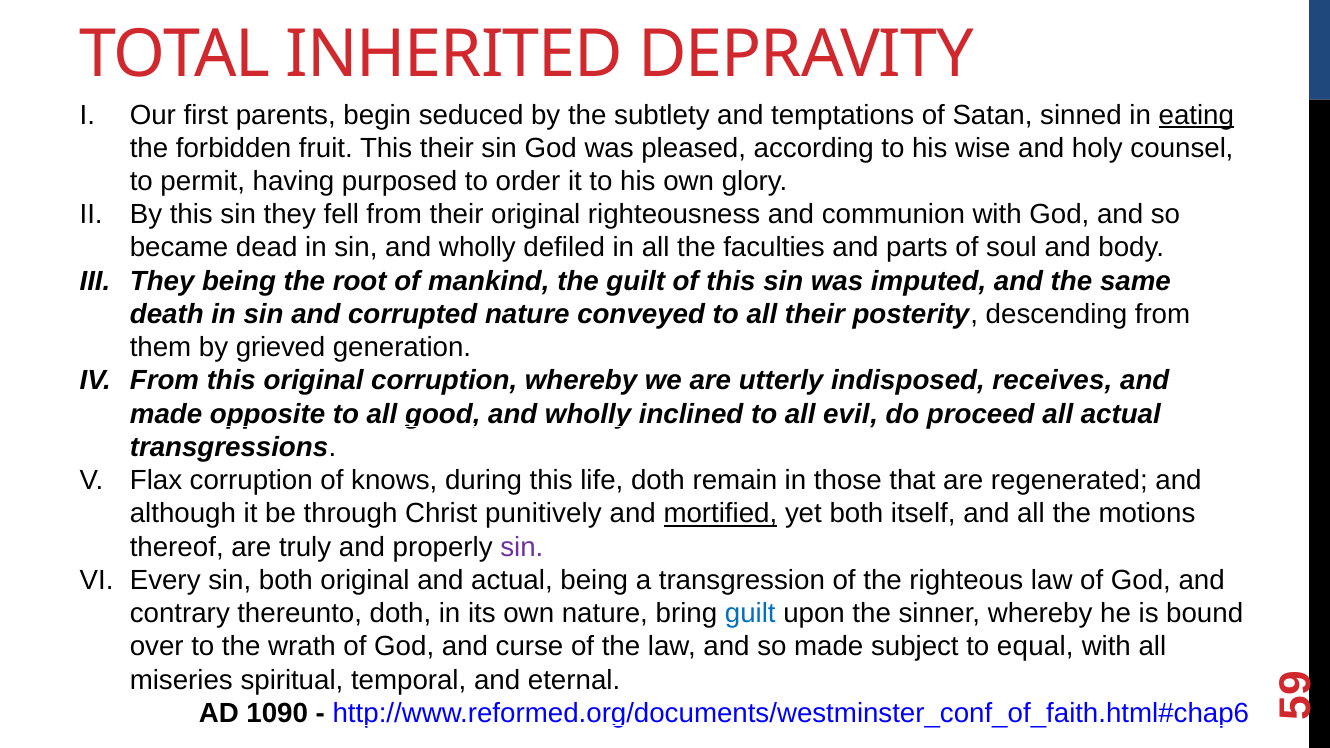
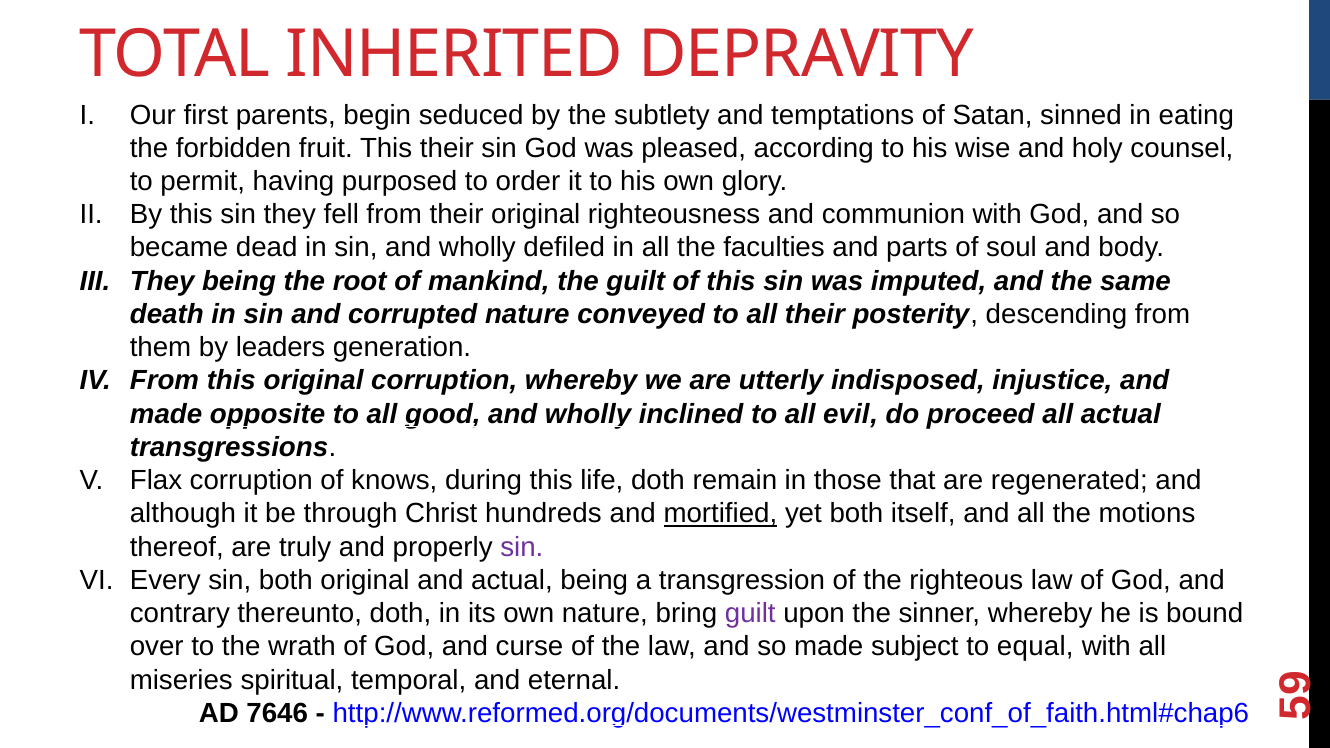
eating underline: present -> none (1196, 115)
grieved: grieved -> leaders (281, 348)
receives: receives -> injustice (1052, 381)
punitively: punitively -> hundreds (543, 514)
guilt colour: blue -> purple (750, 614)
1090: 1090 -> 7646 (277, 713)
